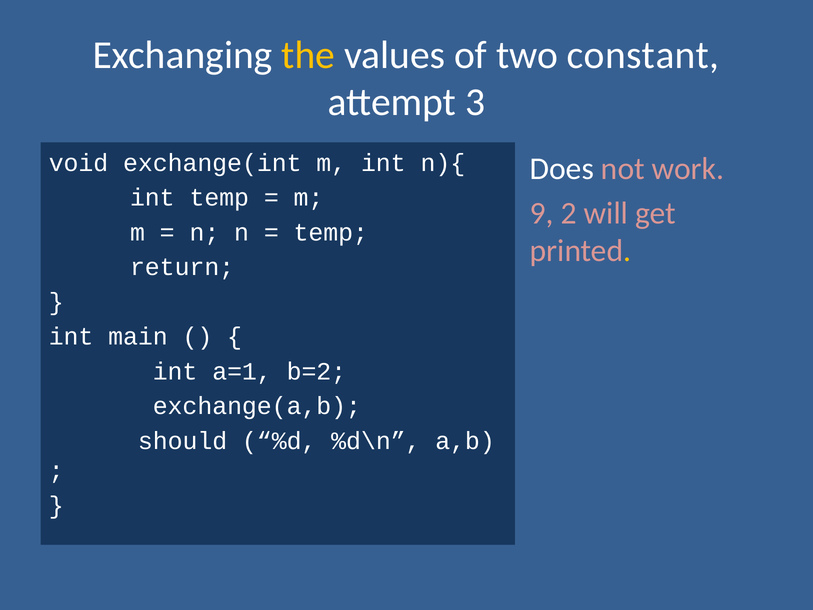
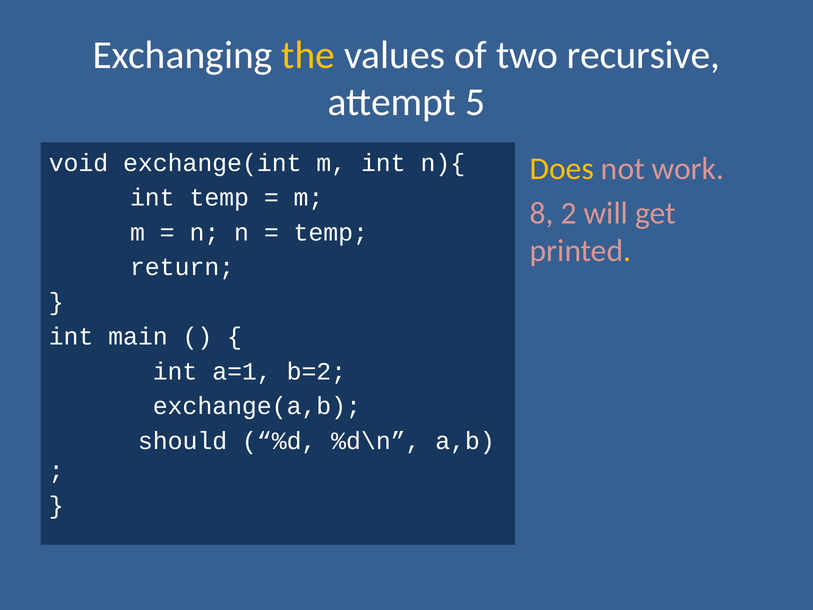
constant: constant -> recursive (643, 55)
3: 3 -> 5 (475, 102)
Does colour: white -> yellow (562, 169)
9: 9 -> 8 (542, 213)
